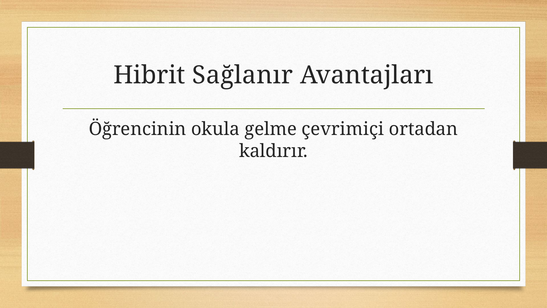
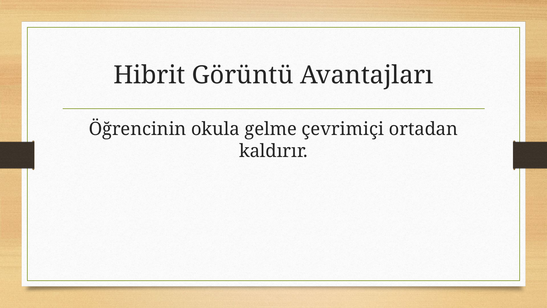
Sağlanır: Sağlanır -> Görüntü (243, 75)
